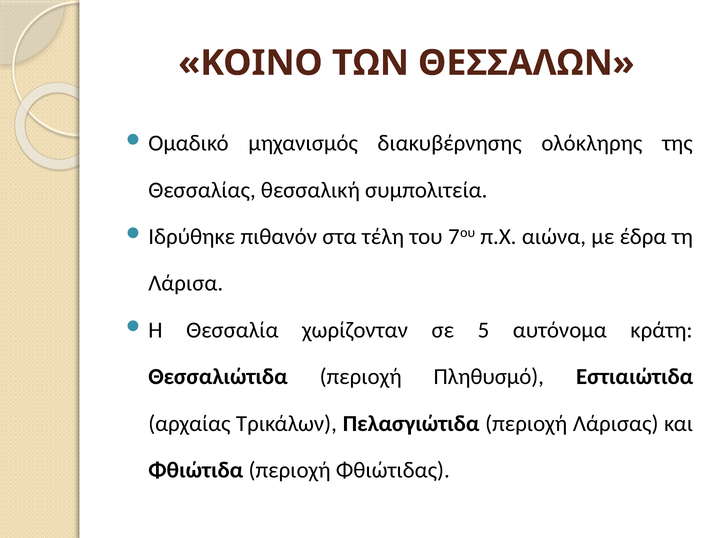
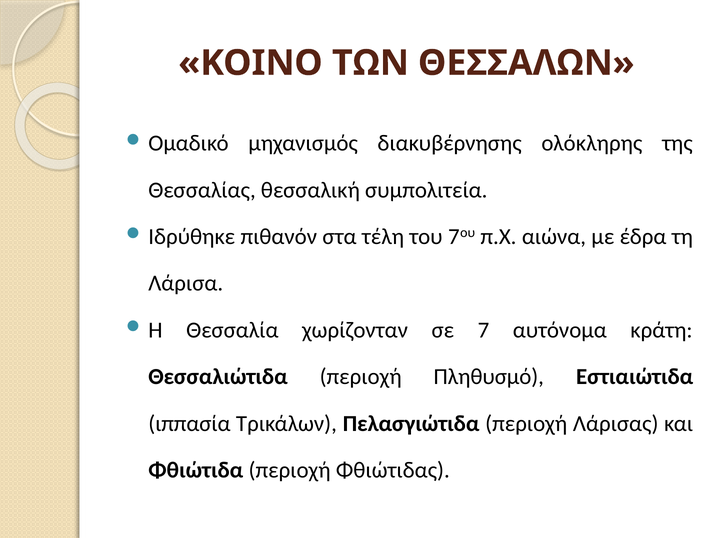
5: 5 -> 7 (483, 330)
αρχαίας: αρχαίας -> ιππασία (189, 423)
